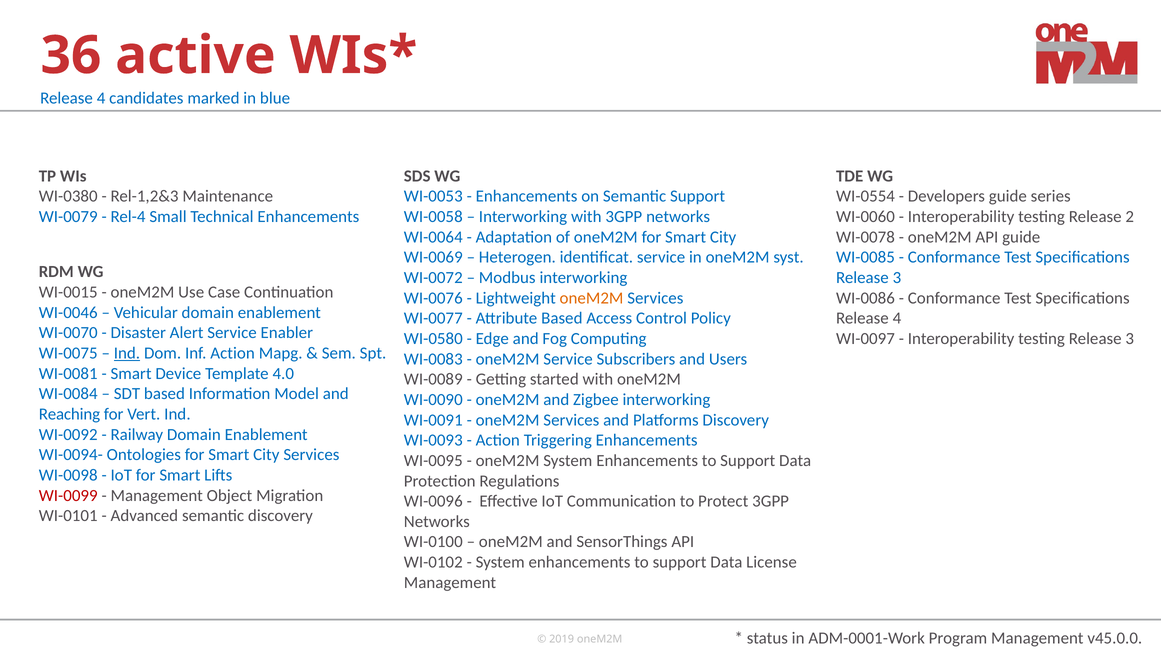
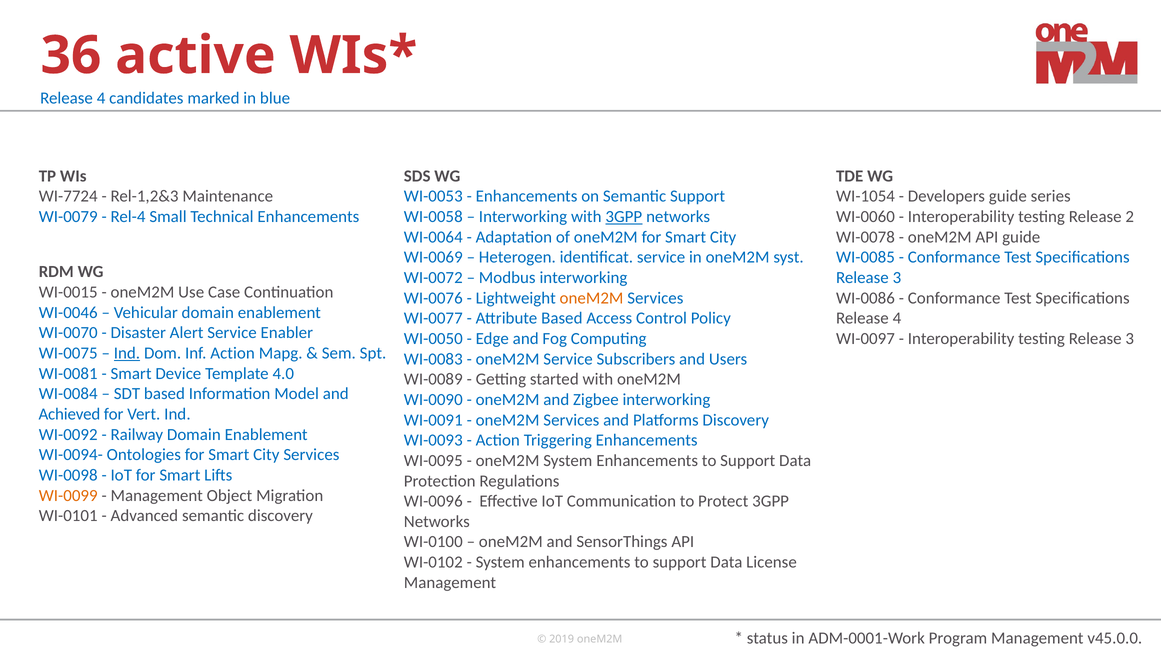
WI-0380: WI-0380 -> WI-7724 (68, 196)
WI-0554: WI-0554 -> WI-1054 (865, 196)
3GPP underline: none -> present (624, 217)
WI-0580: WI-0580 -> WI-0050 (433, 339)
Reaching: Reaching -> Achieved (69, 414)
WI-0099 colour: red -> orange (68, 495)
